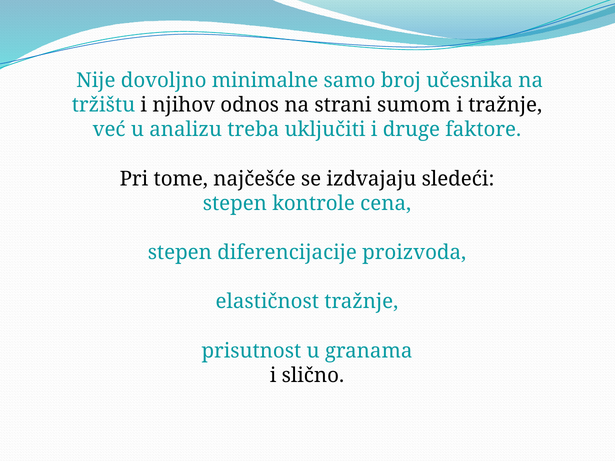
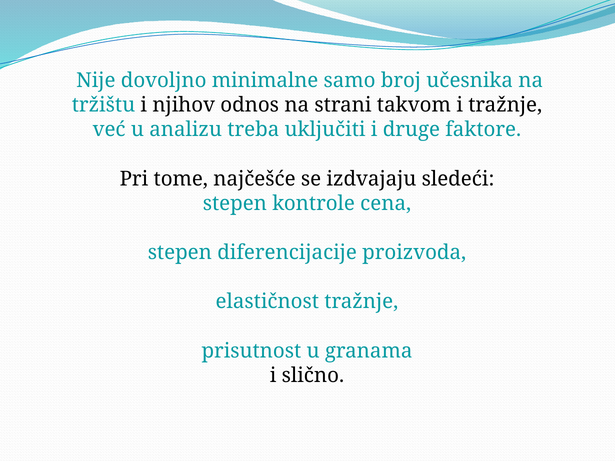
sumom: sumom -> takvom (414, 105)
